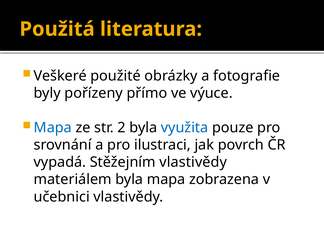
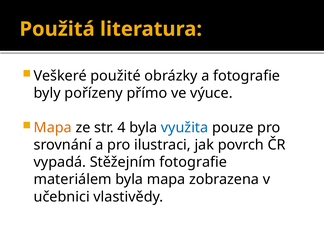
Mapa colour: blue -> orange (53, 128)
2: 2 -> 4 (122, 128)
Stěžejním vlastivědy: vlastivědy -> fotografie (193, 162)
